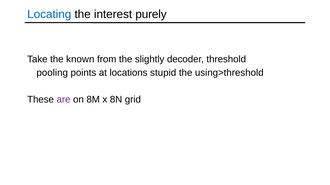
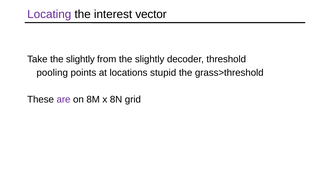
Locating colour: blue -> purple (49, 14)
purely: purely -> vector (151, 14)
Take the known: known -> slightly (80, 59)
using>threshold: using>threshold -> grass>threshold (229, 73)
